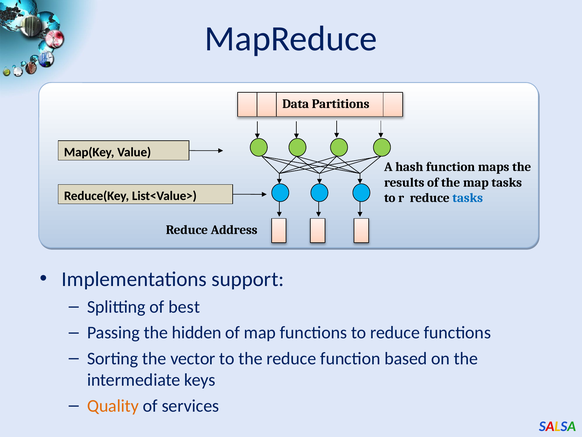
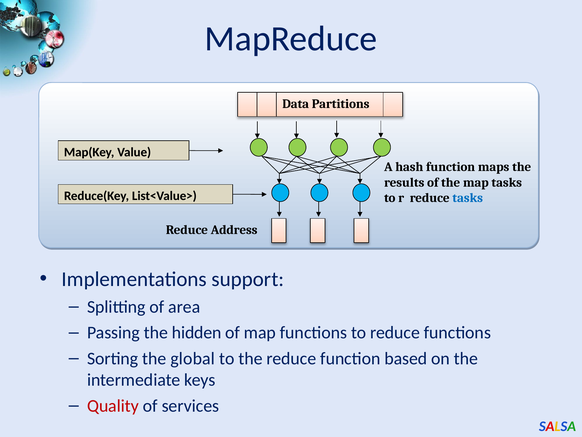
best: best -> area (184, 306)
vector: vector -> global (193, 358)
Quality colour: orange -> red (113, 405)
